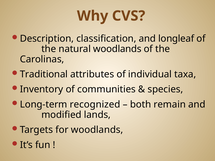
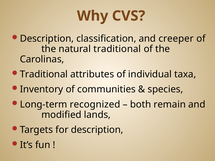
longleaf: longleaf -> creeper (176, 39)
natural woodlands: woodlands -> traditional (117, 49)
for woodlands: woodlands -> description (97, 130)
